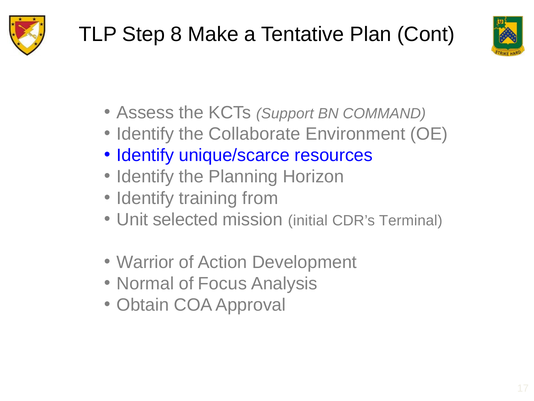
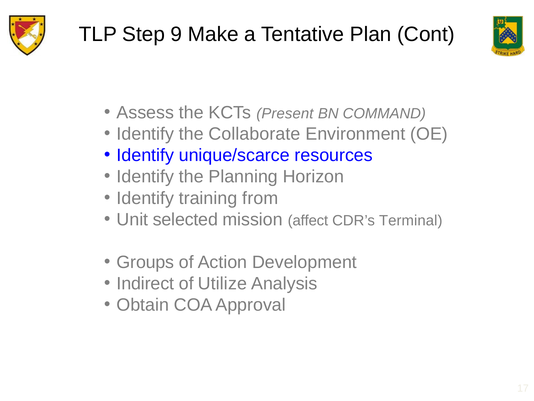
8: 8 -> 9 (176, 34)
Support: Support -> Present (285, 113)
initial: initial -> affect (308, 220)
Warrior: Warrior -> Groups (145, 262)
Normal: Normal -> Indirect (145, 283)
Focus: Focus -> Utilize (222, 283)
